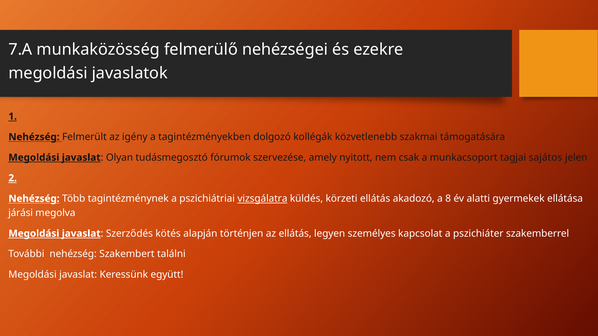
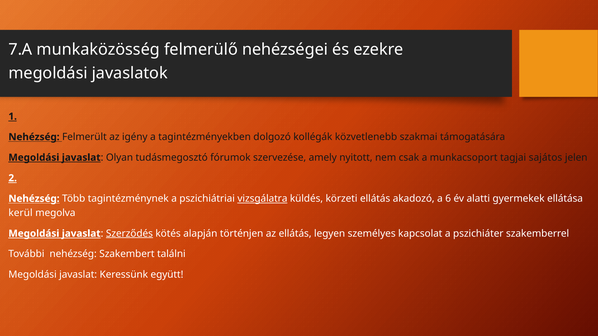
8: 8 -> 6 (448, 199)
járási: járási -> kerül (21, 213)
Szerződés underline: none -> present (129, 234)
